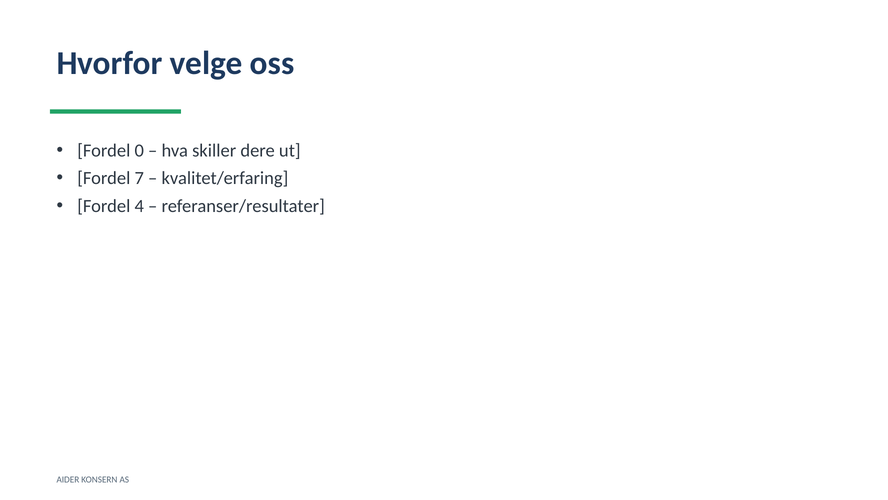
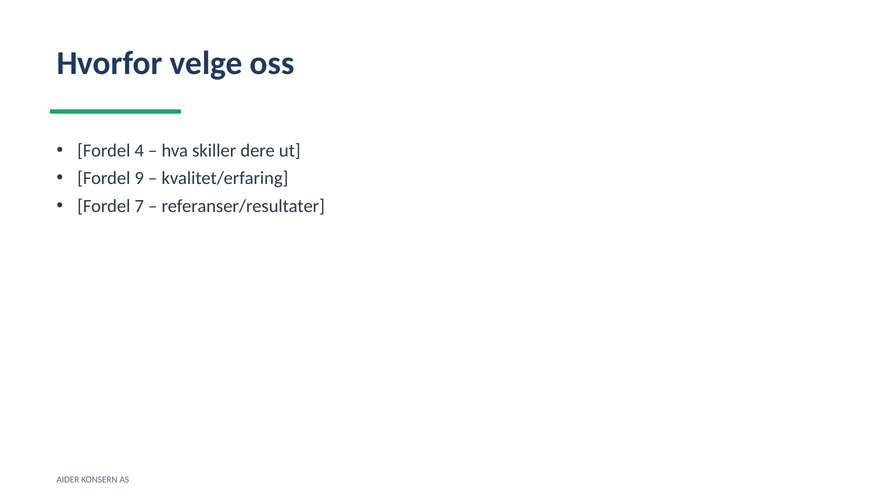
0: 0 -> 4 (139, 150)
7: 7 -> 9 (139, 178)
4: 4 -> 7 (139, 206)
